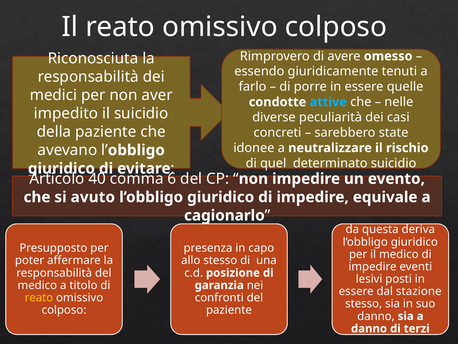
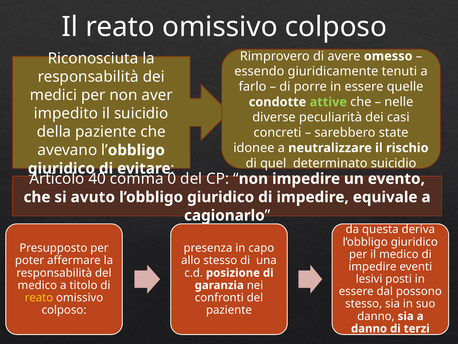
attive colour: light blue -> light green (328, 102)
6: 6 -> 0 (172, 179)
stazione: stazione -> possono (419, 291)
